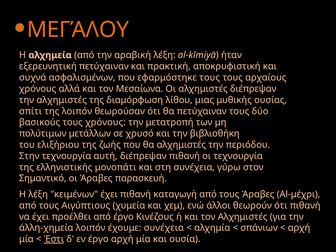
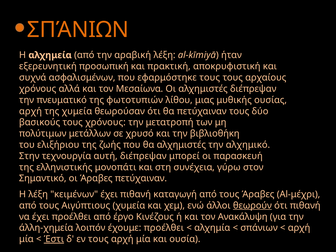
ΜΕΓΆΛΟΥ: ΜΕΓΆΛΟΥ -> ΣΠΆΝΙΩΝ (78, 30)
εξερευνητική πετύχαιναν: πετύχαιναν -> προσωπική (104, 66)
την αλχημιστές: αλχημιστές -> πνευματικό (62, 100)
διαμόρφωση: διαμόρφωση -> φωτοτυπιών (135, 100)
σπίτι: σπίτι -> αρχή (31, 111)
της λοιπόν: λοιπόν -> χυμεία (77, 111)
περιόδου: περιόδου -> αλχημικό (248, 145)
διέπρεψαν πιθανή: πιθανή -> μπορεί (184, 156)
οι τεχνουργία: τεχνουργία -> παρασκευή (238, 156)
Άραβες παρασκευή: παρασκευή -> πετύχαιναν (141, 178)
θεωρούν underline: none -> present (252, 205)
τον Αλχημιστές: Αλχημιστές -> Ανακάλυψη (243, 217)
έχουμε συνέχεια: συνέχεια -> προέλθει (164, 228)
εν έργο: έργο -> τους (98, 239)
